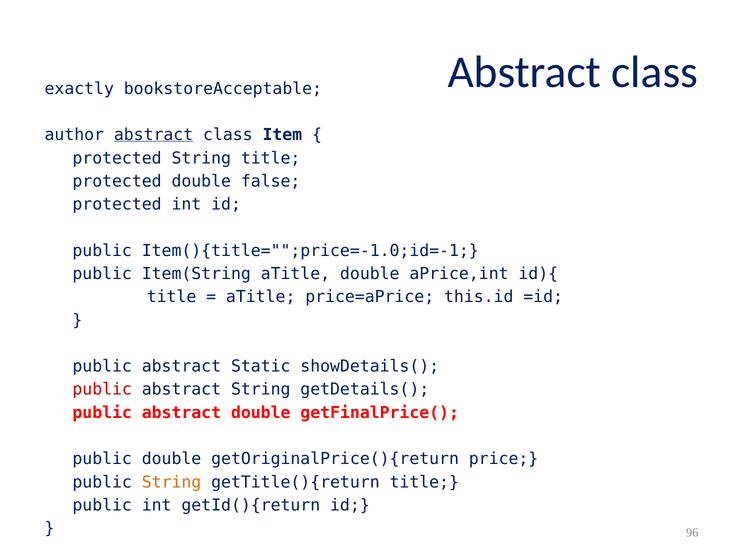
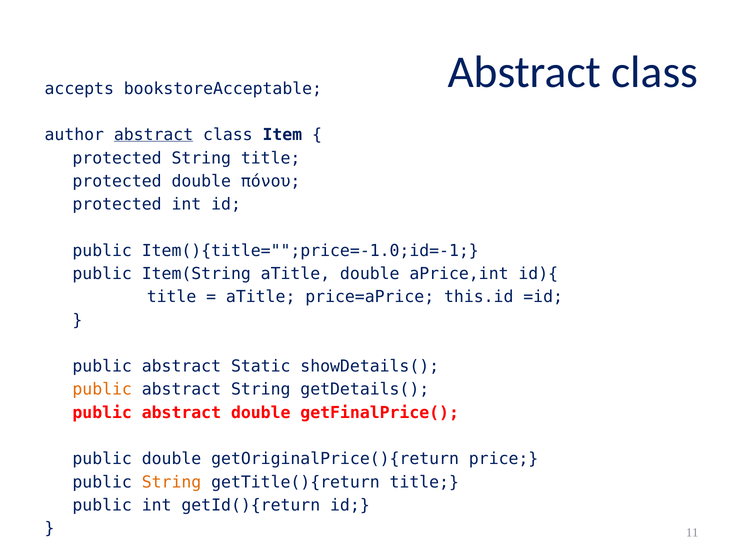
exactly: exactly -> accepts (79, 89)
false: false -> πόνου (271, 181)
public colour: red -> orange (102, 389)
96: 96 -> 11 (692, 532)
